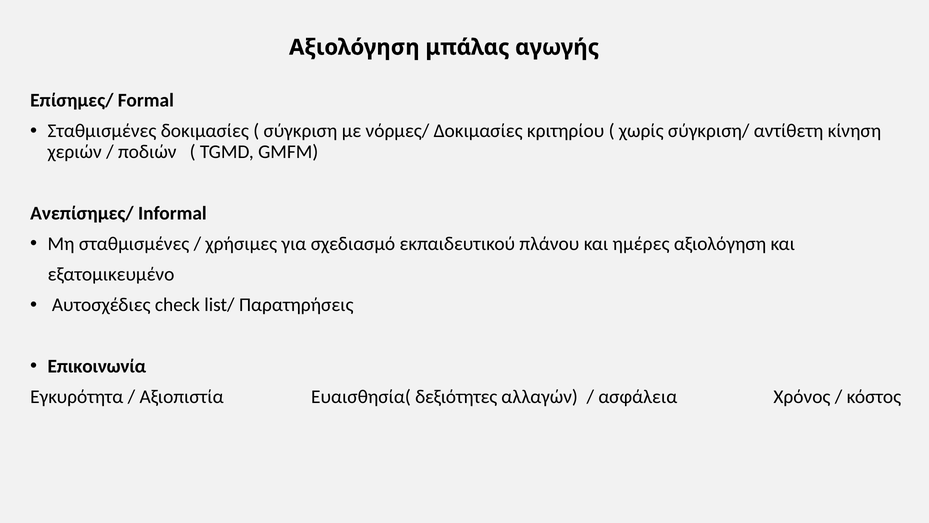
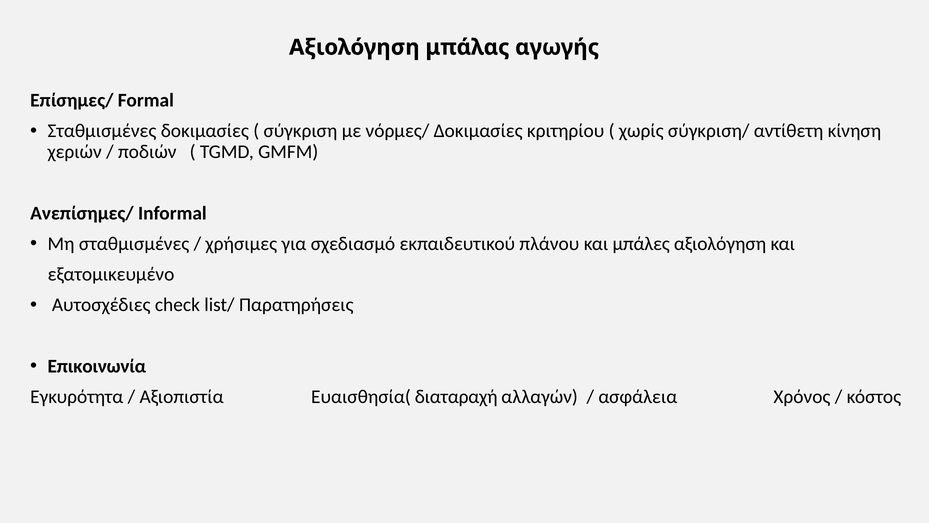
ημέρες: ημέρες -> μπάλες (641, 244)
δεξιότητες: δεξιότητες -> διαταραχή (456, 397)
